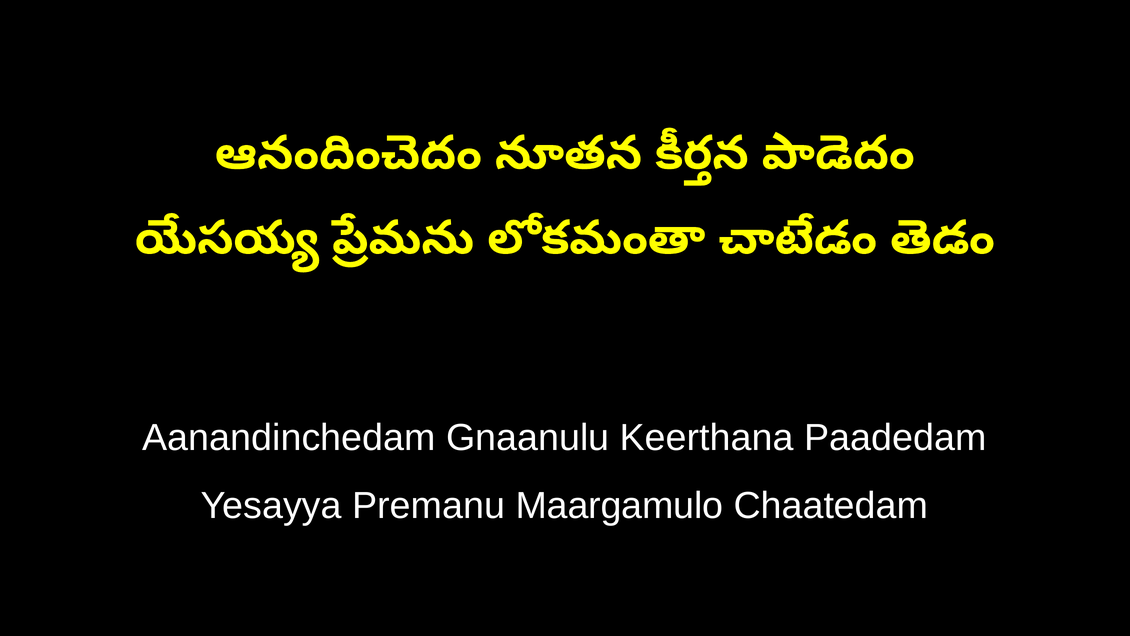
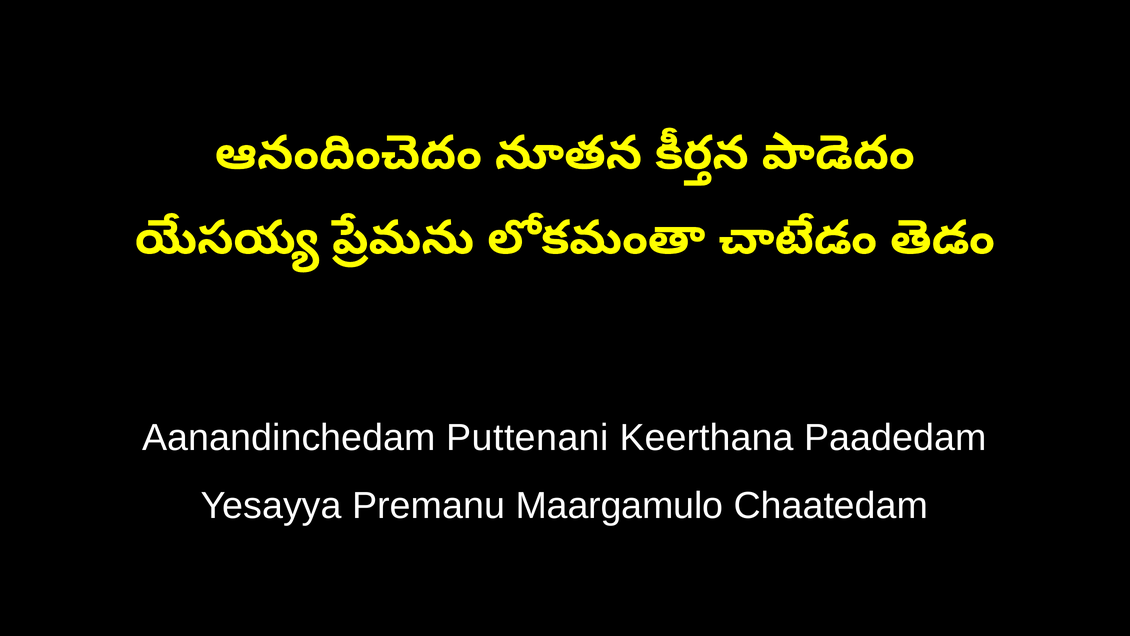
Gnaanulu: Gnaanulu -> Puttenani (528, 438)
